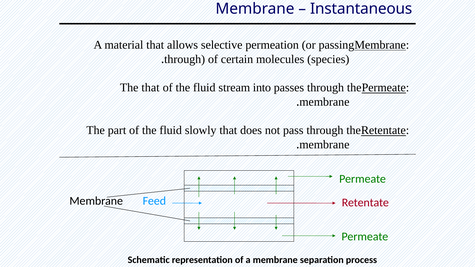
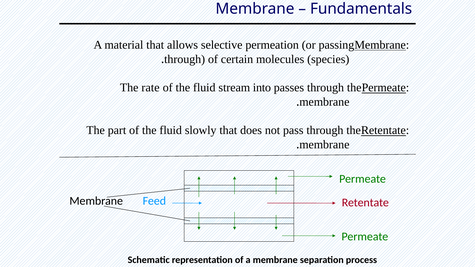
Instantaneous: Instantaneous -> Fundamentals (361, 9)
The that: that -> rate (151, 88)
